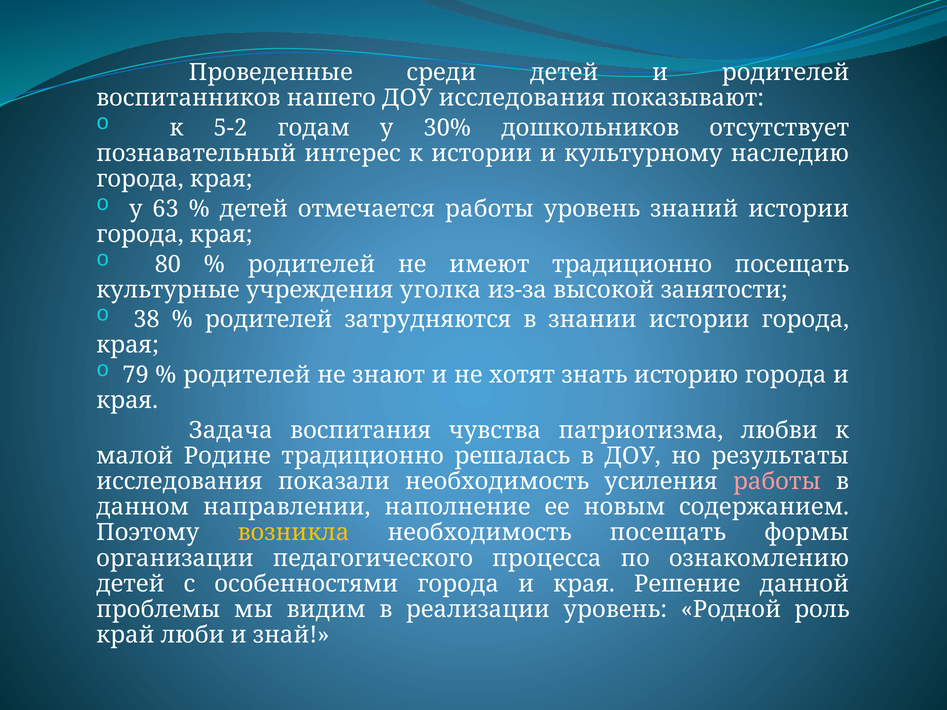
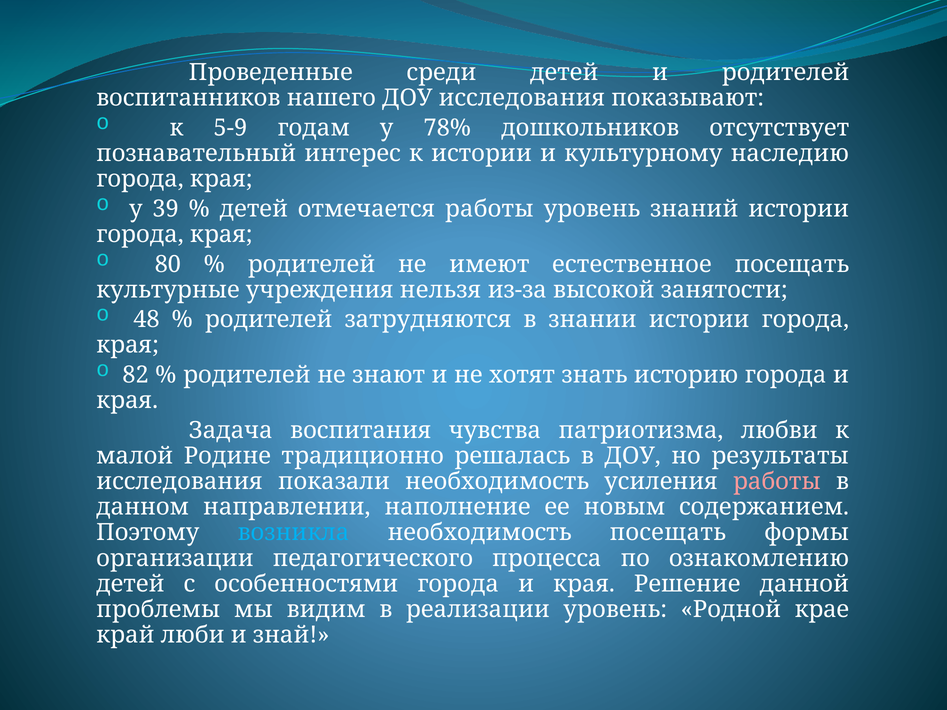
5-2: 5-2 -> 5-9 (230, 128)
30%: 30% -> 78% (447, 128)
63: 63 -> 39 (166, 209)
имеют традиционно: традиционно -> естественное (632, 264)
уголка: уголка -> нельзя (440, 290)
38: 38 -> 48 (146, 320)
79: 79 -> 82 (136, 375)
возникла colour: yellow -> light blue (293, 533)
роль: роль -> крае (822, 610)
